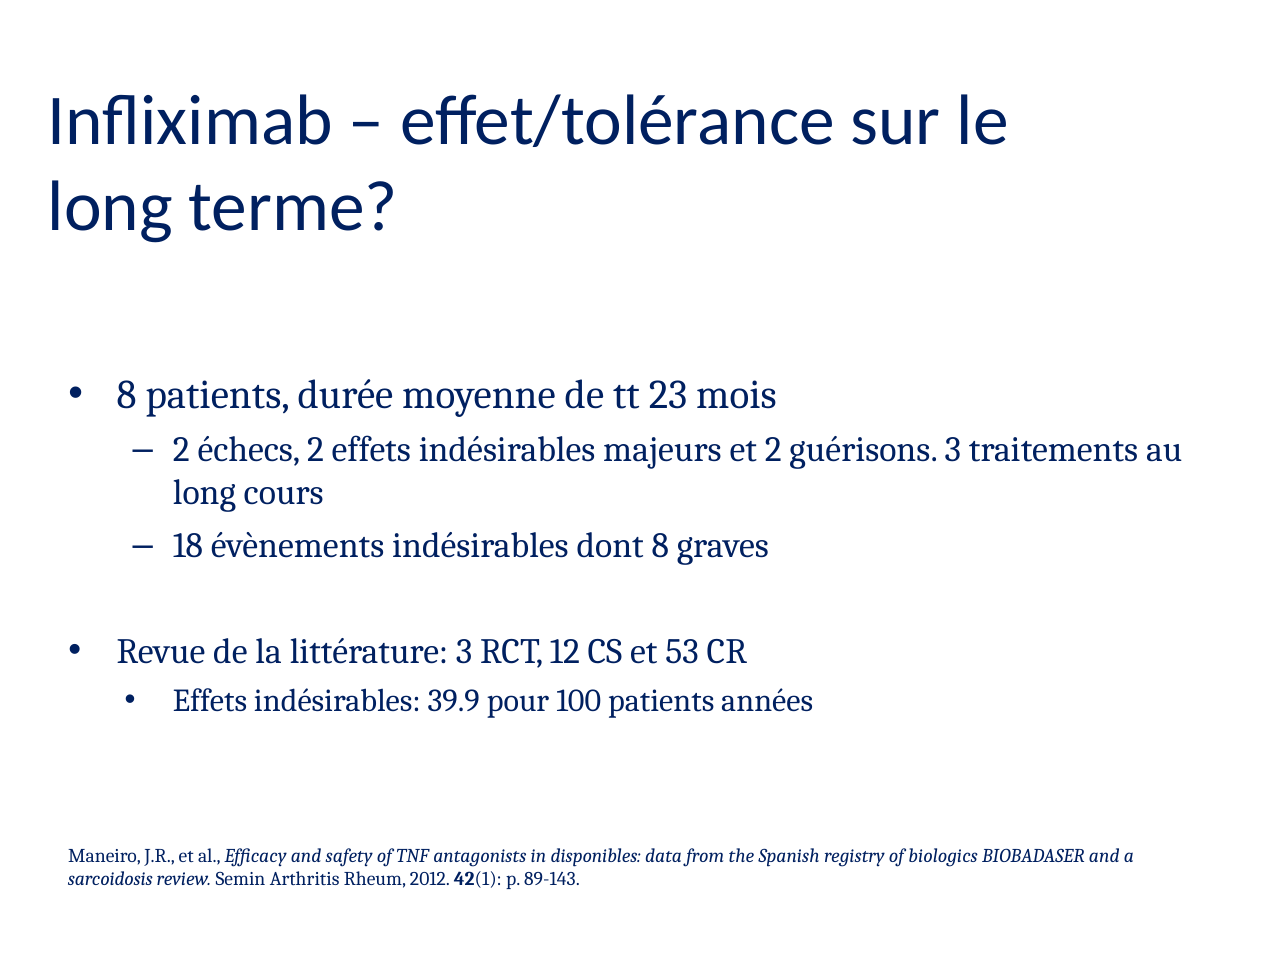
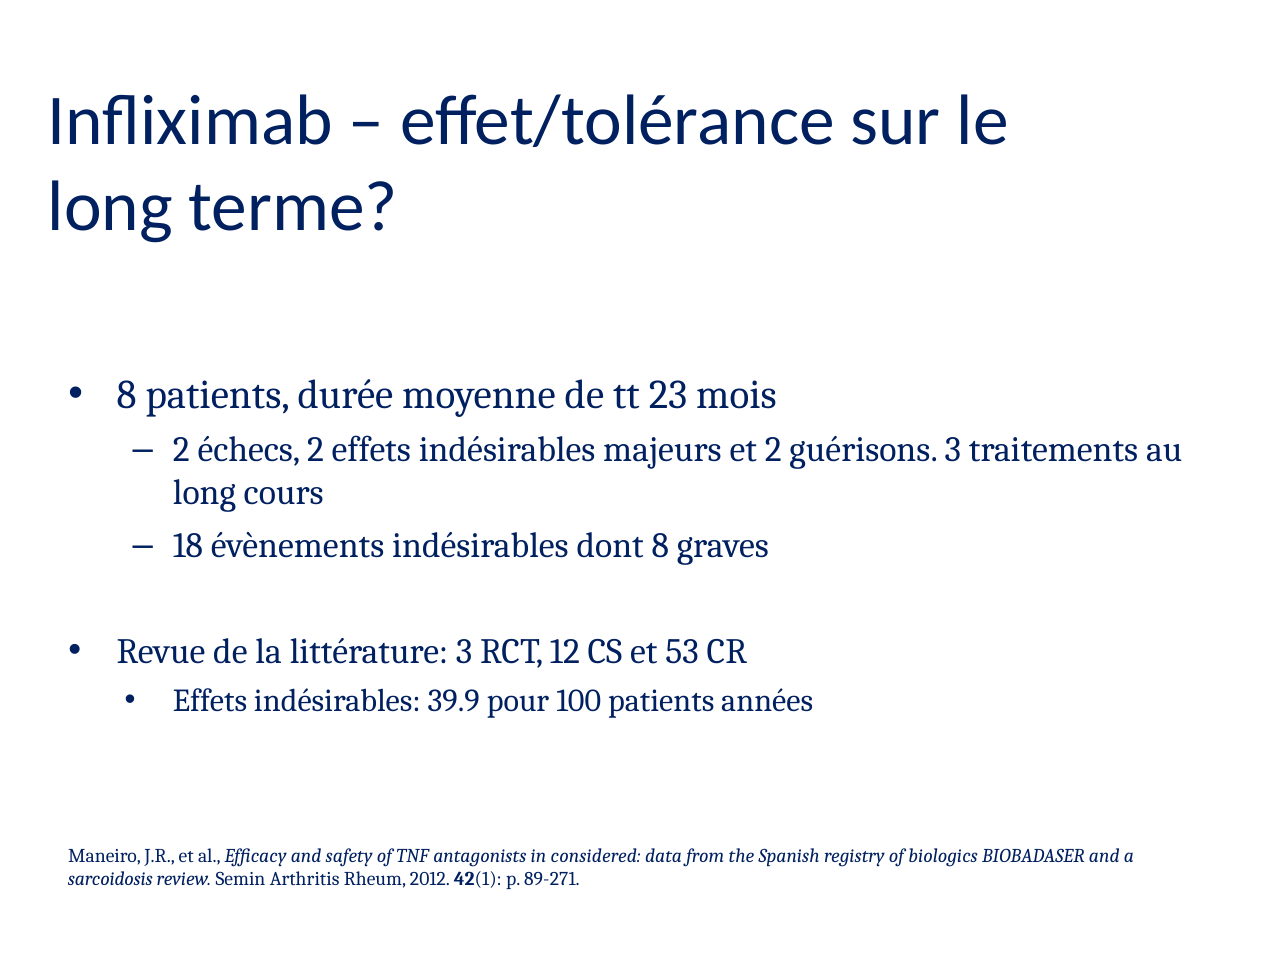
disponibles: disponibles -> considered (596, 855)
89-143: 89-143 -> 89-271 (552, 879)
